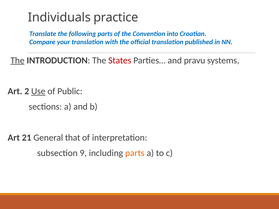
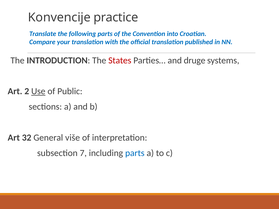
Individuals: Individuals -> Konvencije (59, 17)
The underline: present -> none (17, 60)
pravu: pravu -> druge (195, 60)
21: 21 -> 32 (27, 138)
that: that -> više (73, 138)
9: 9 -> 7 (83, 153)
parts colour: orange -> blue (135, 153)
